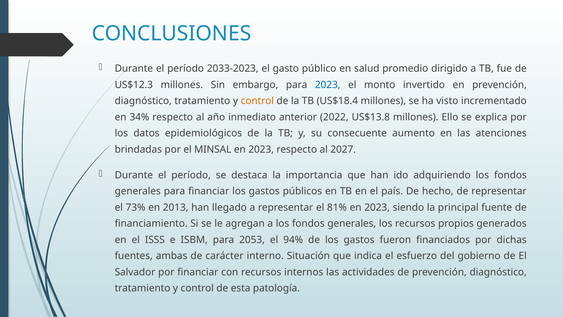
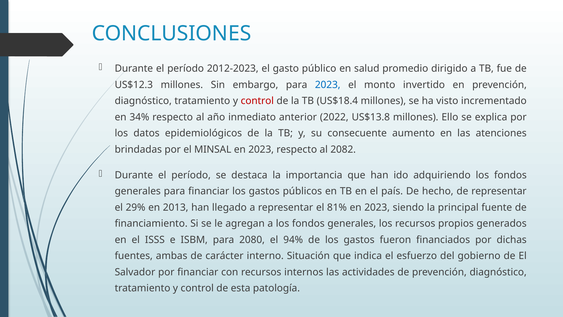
2033-2023: 2033-2023 -> 2012-2023 (233, 69)
control colour: orange -> red (257, 101)
2027: 2027 -> 2082 (343, 149)
73%: 73% -> 29% (136, 207)
2053: 2053 -> 2080 (252, 240)
